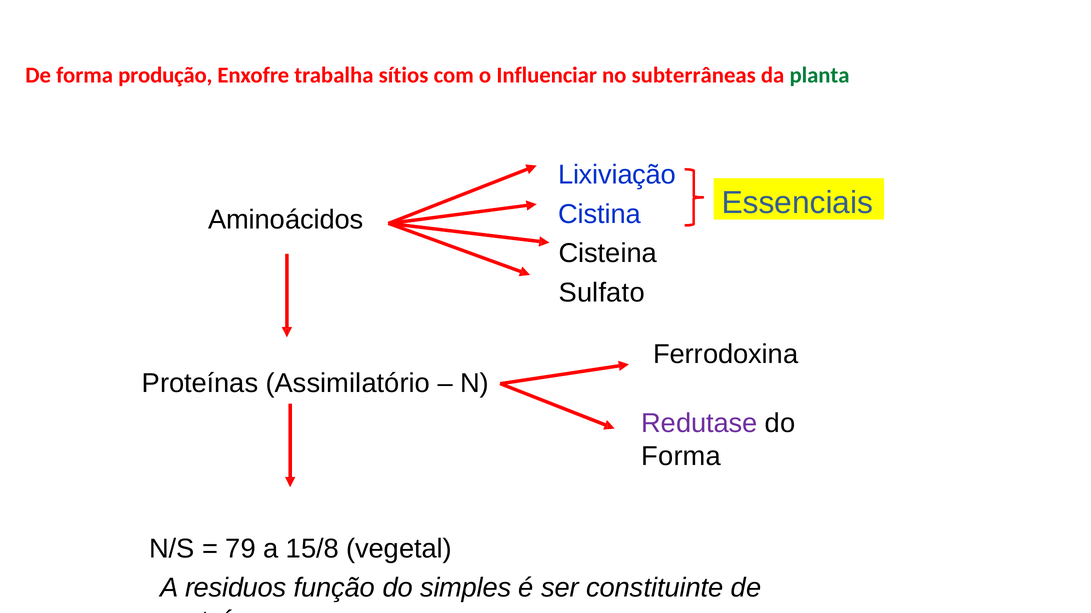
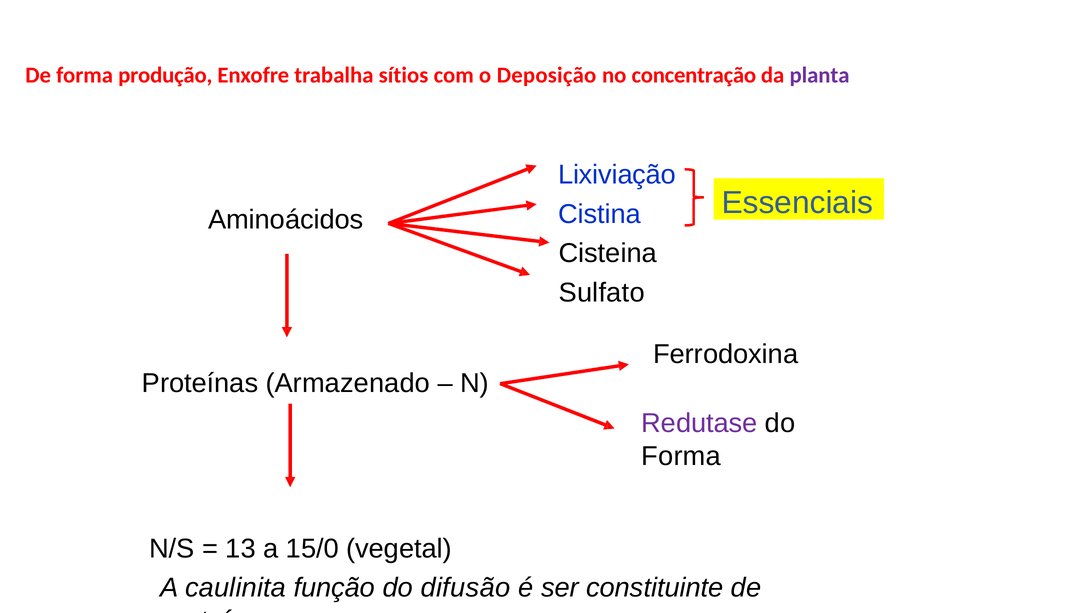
Influenciar: Influenciar -> Deposição (547, 75)
subterrâneas: subterrâneas -> concentração (694, 75)
planta colour: green -> purple (820, 75)
Assimilatório: Assimilatório -> Armazenado (348, 383)
79: 79 -> 13 (241, 550)
15/8: 15/8 -> 15/0 (312, 550)
residuos: residuos -> caulinita (236, 589)
simples: simples -> difusão (465, 589)
